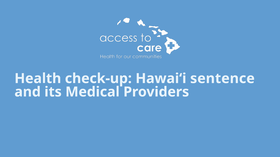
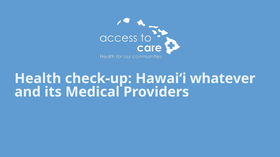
sentence: sentence -> whatever (223, 79)
